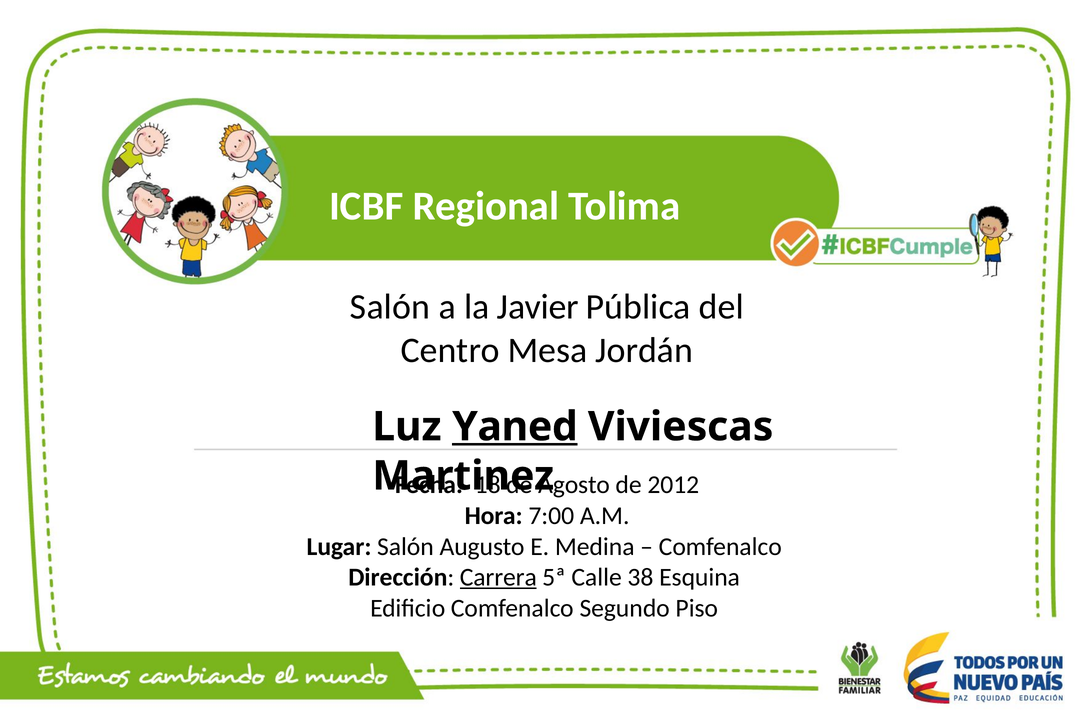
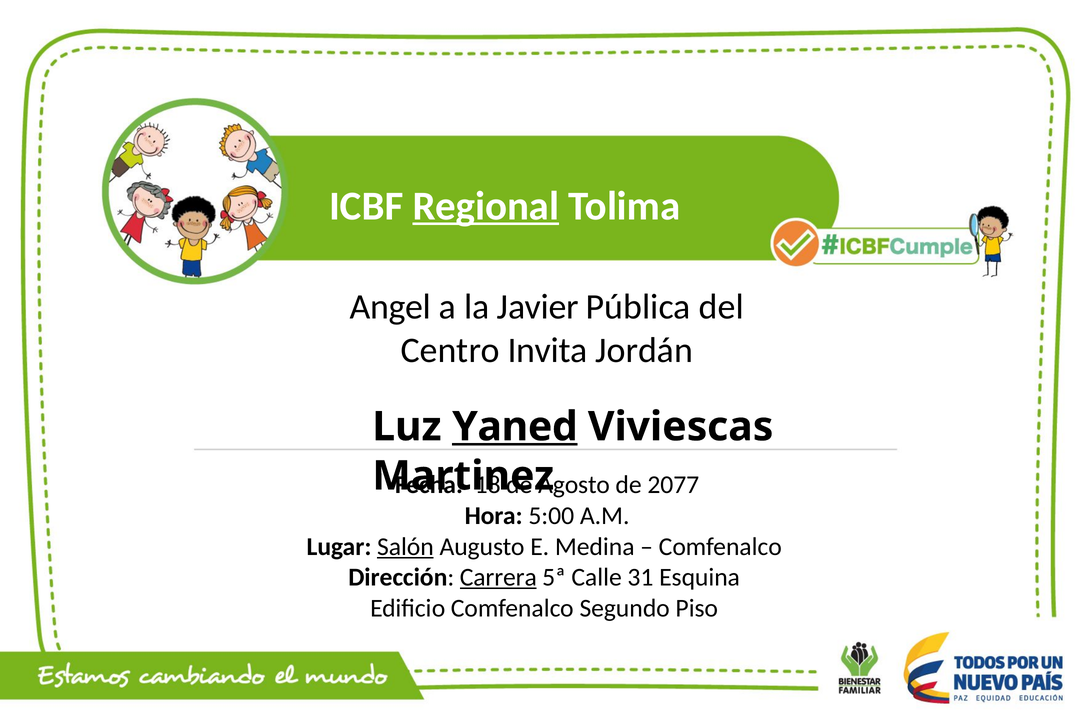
Regional underline: none -> present (486, 206)
Salón: Salón -> Angel (390, 307)
Mesa: Mesa -> Invita (548, 350)
2012: 2012 -> 2077 (673, 485)
7:00: 7:00 -> 5:00 (551, 516)
Salón underline: none -> present (405, 547)
38: 38 -> 31 (640, 578)
